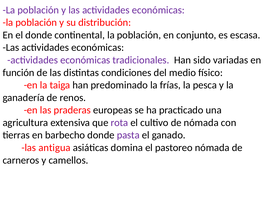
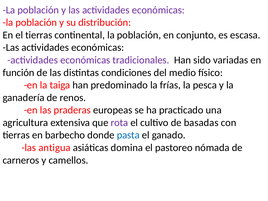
el donde: donde -> tierras (39, 35)
de nómada: nómada -> basadas (201, 123)
pasta colour: purple -> blue (128, 135)
